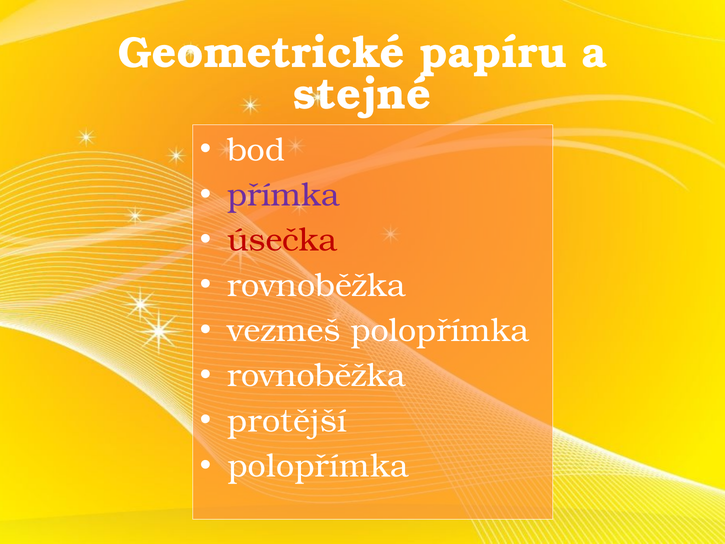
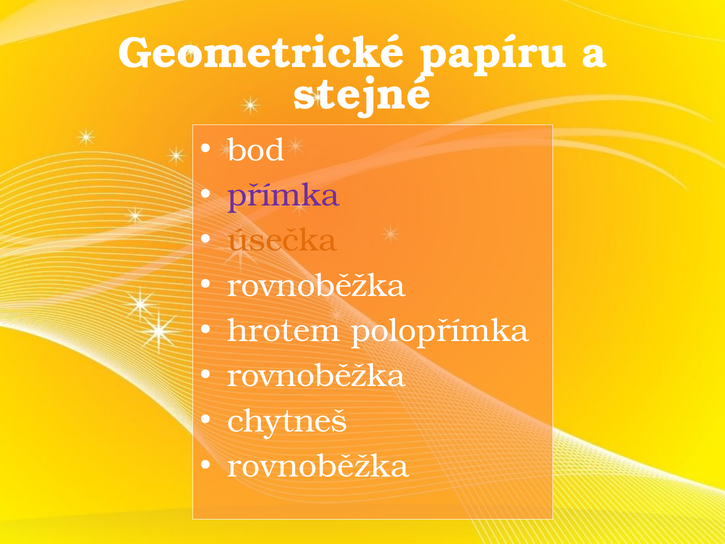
úsečka colour: red -> orange (282, 240)
vezmeš: vezmeš -> hrotem (284, 330)
protější: protější -> chytneš (287, 421)
polopřímka: polopřímka -> rovnoběžka (318, 466)
